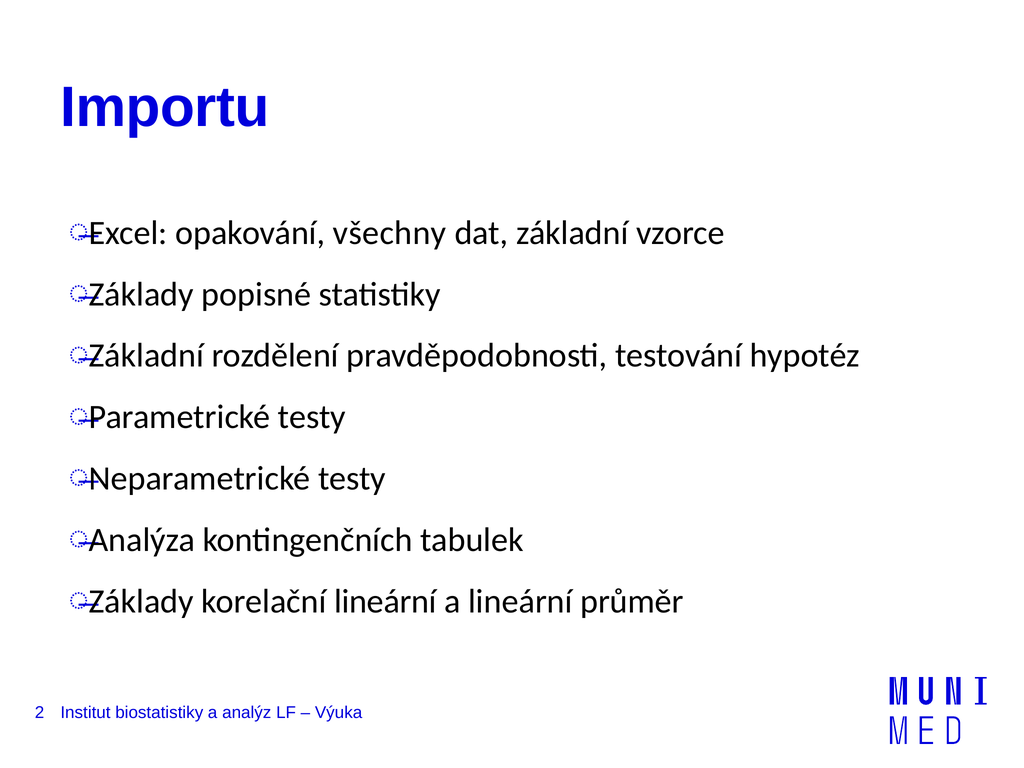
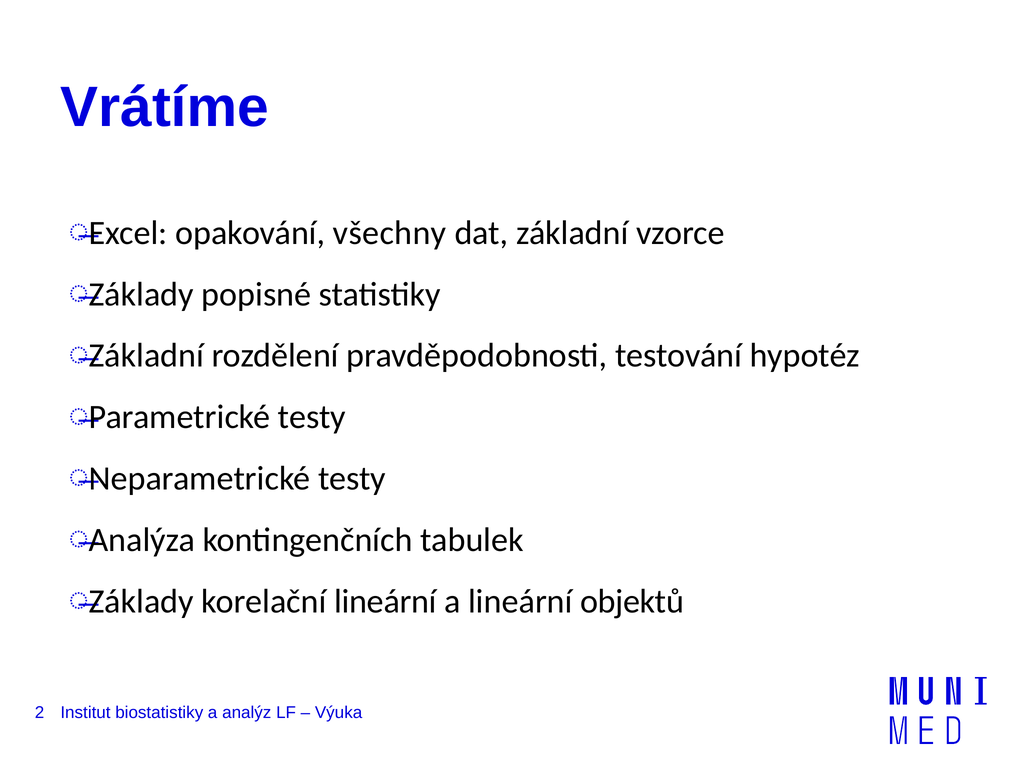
Importu: Importu -> Vrátíme (165, 107)
průměr: průměr -> objektů (632, 601)
